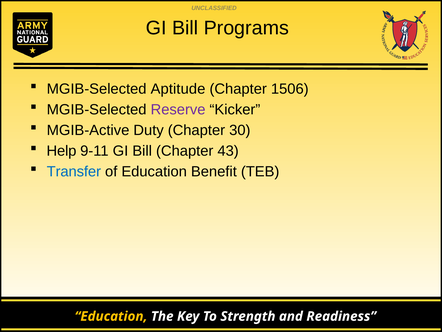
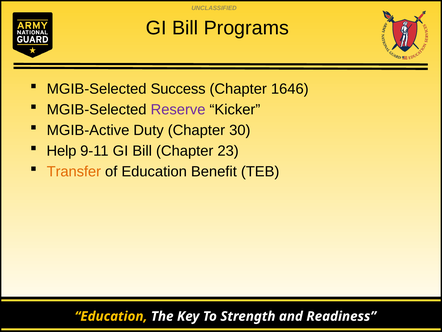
Aptitude: Aptitude -> Success (178, 89)
1506: 1506 -> 1646 (290, 89)
43: 43 -> 23 (228, 151)
Transfer colour: blue -> orange (74, 171)
